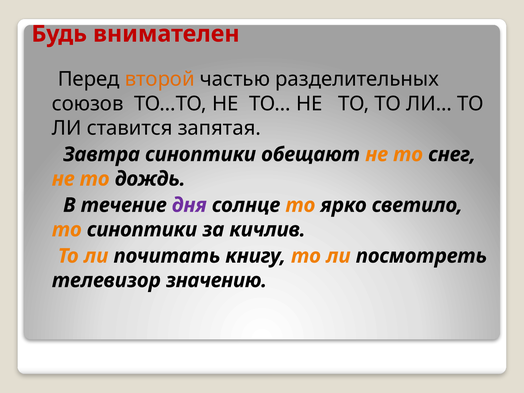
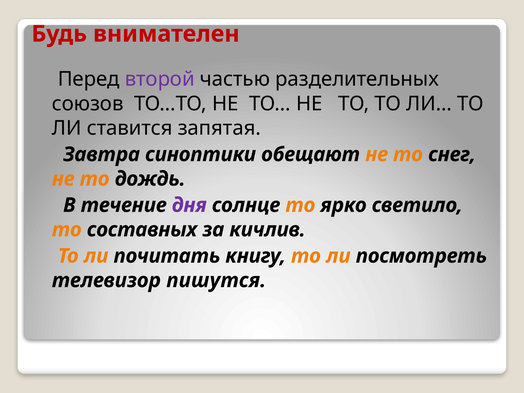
второй colour: orange -> purple (160, 79)
то синоптики: синоптики -> составных (142, 230)
значению: значению -> пишутся (216, 280)
